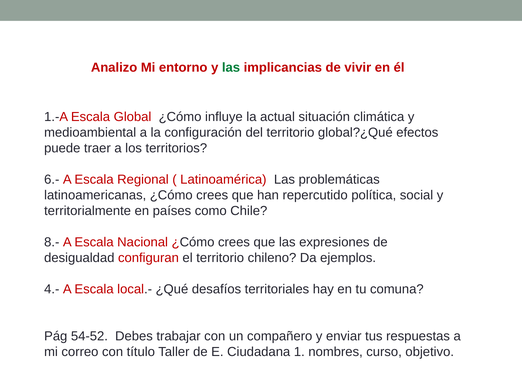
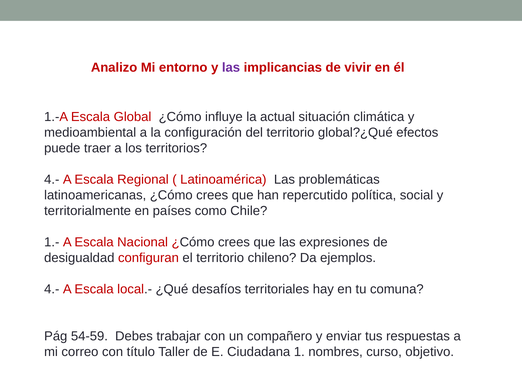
las colour: green -> purple (231, 67)
6.-: 6.- -> 4.- (52, 179)
8.-: 8.- -> 1.- (52, 242)
54-52: 54-52 -> 54-59 (89, 336)
